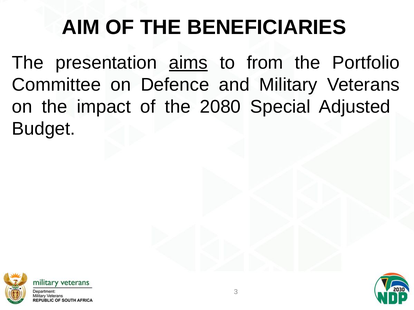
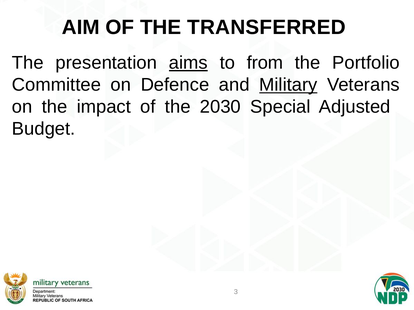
BENEFICIARIES: BENEFICIARIES -> TRANSFERRED (267, 27)
Military underline: none -> present (288, 85)
2080: 2080 -> 2030 (220, 107)
